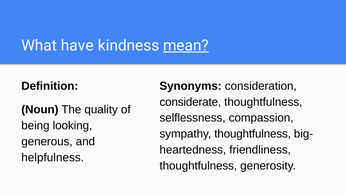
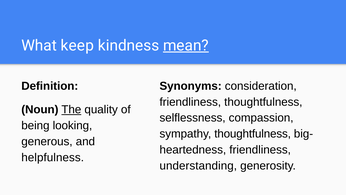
have: have -> keep (77, 45)
considerate: considerate -> friendliness (190, 102)
The underline: none -> present (71, 109)
thoughtfulness: thoughtfulness -> understanding (198, 165)
